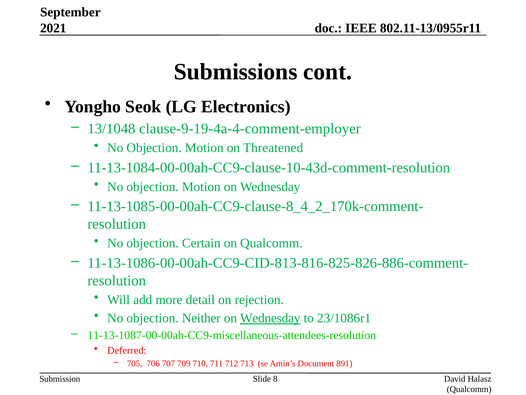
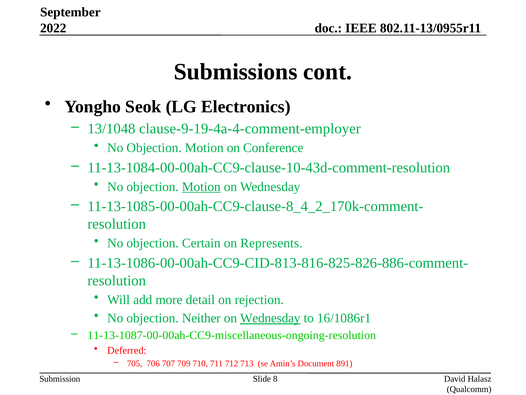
2021: 2021 -> 2022 (53, 28)
Threatened: Threatened -> Conference (273, 148)
Motion underline: none -> present (201, 187)
on Qualcomm: Qualcomm -> Represents (271, 243)
23/1086r1: 23/1086r1 -> 16/1086r1 (344, 318)
11-13-1087-00-00ah-CC9-miscellaneous-attendees-resolution: 11-13-1087-00-00ah-CC9-miscellaneous-attendees-resolution -> 11-13-1087-00-00ah-CC9-miscellaneous-ongoing-resolution (232, 335)
